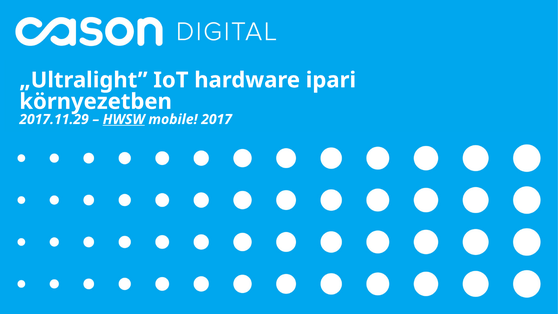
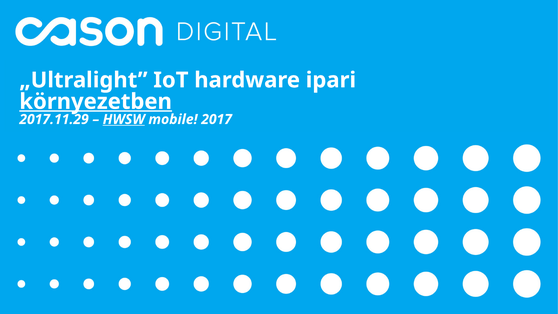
környezetben underline: none -> present (96, 102)
